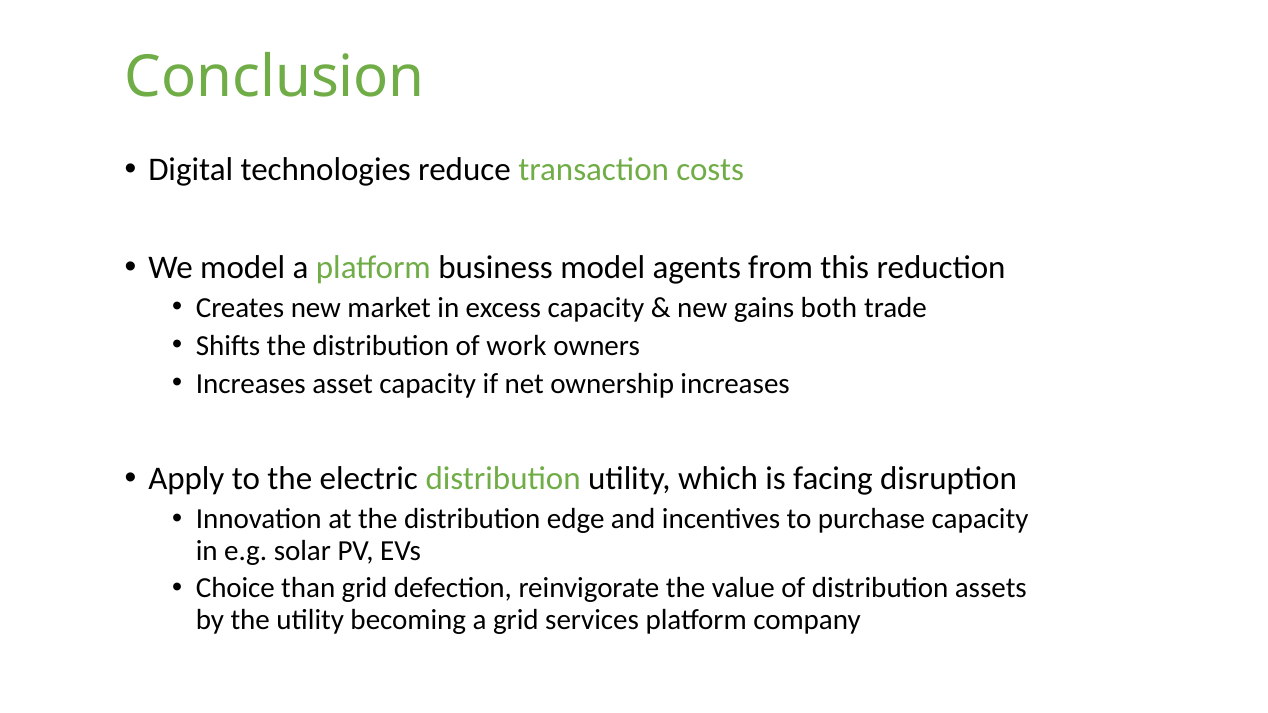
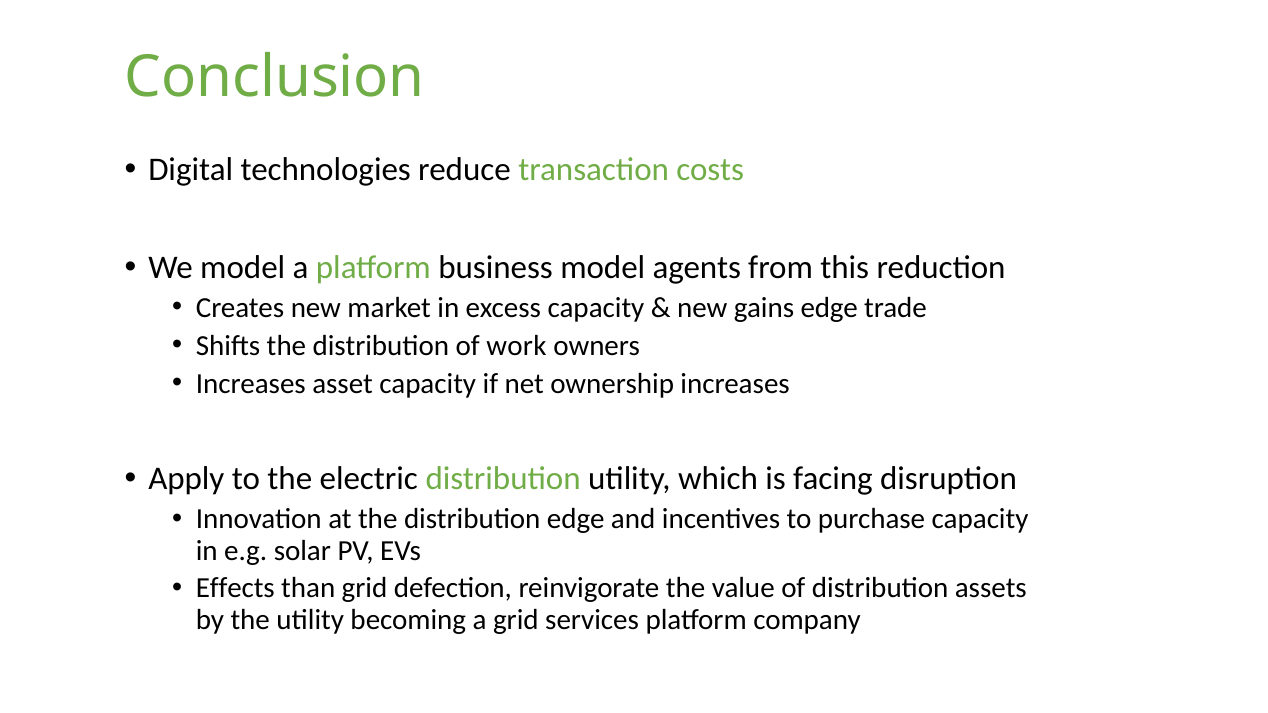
gains both: both -> edge (829, 308)
Choice: Choice -> Effects (235, 589)
